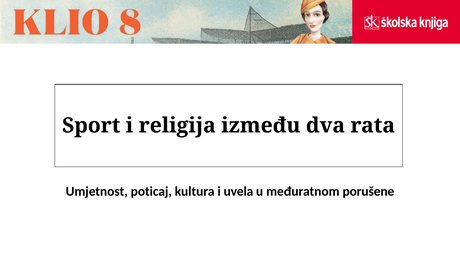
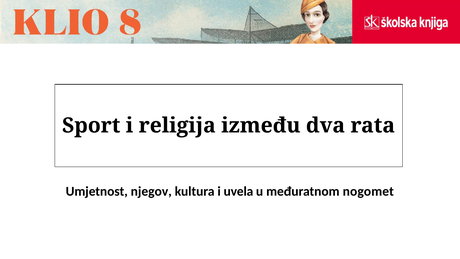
poticaj: poticaj -> njegov (151, 191)
porušene: porušene -> nogomet (368, 191)
